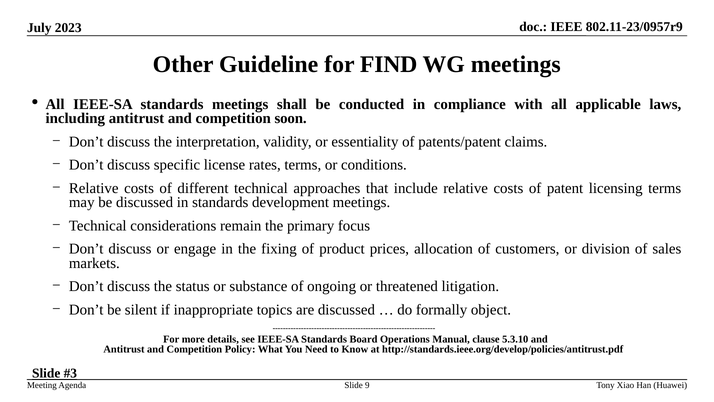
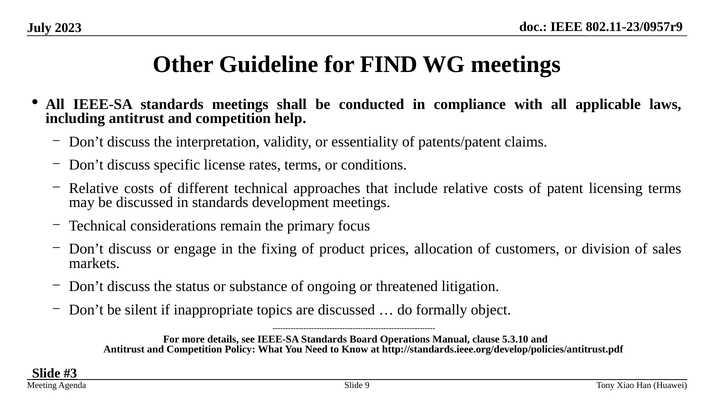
soon: soon -> help (290, 118)
